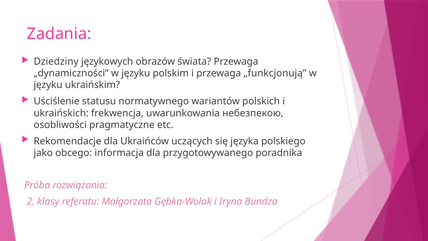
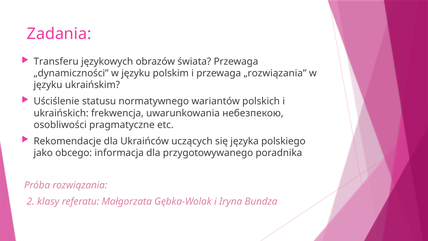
Dziedziny: Dziedziny -> Transferu (56, 61)
„funkcjonują: „funkcjonują -> „rozwiązania (275, 73)
